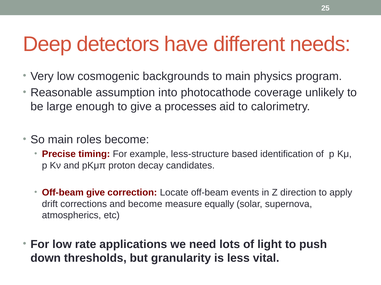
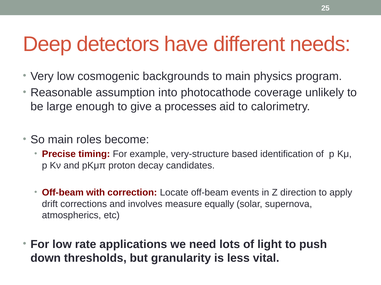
less-structure: less-structure -> very-structure (200, 155)
Off-beam give: give -> with (96, 193)
and become: become -> involves (145, 204)
